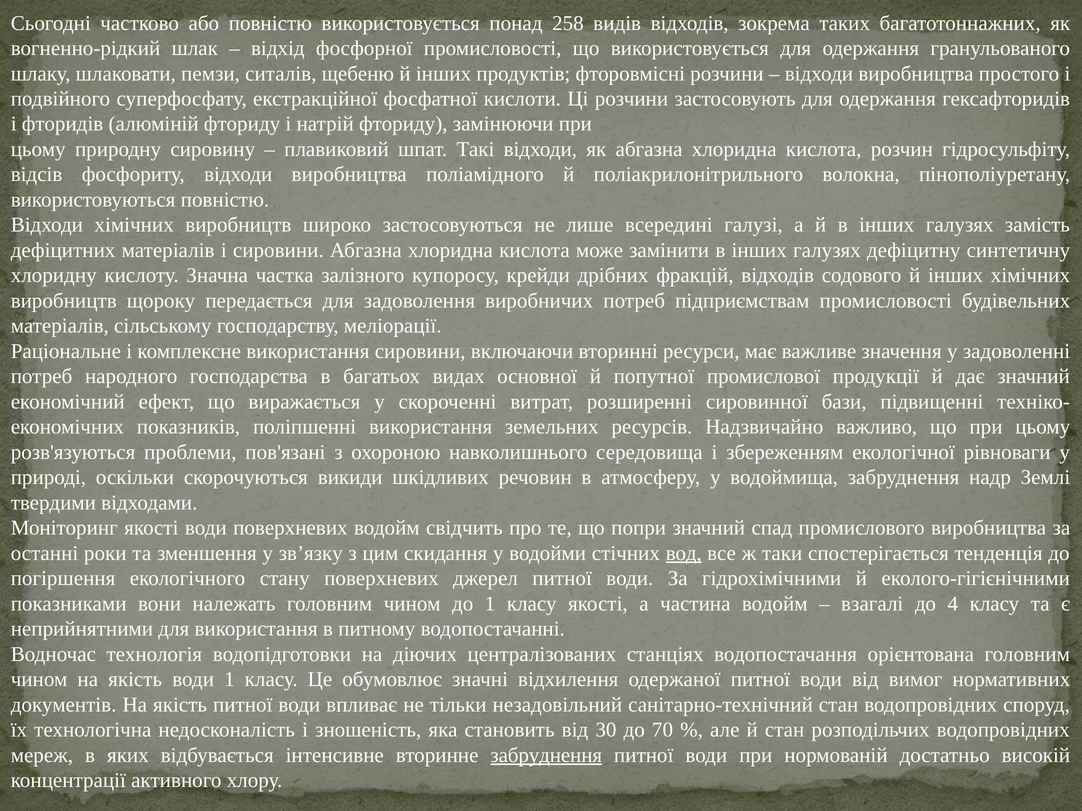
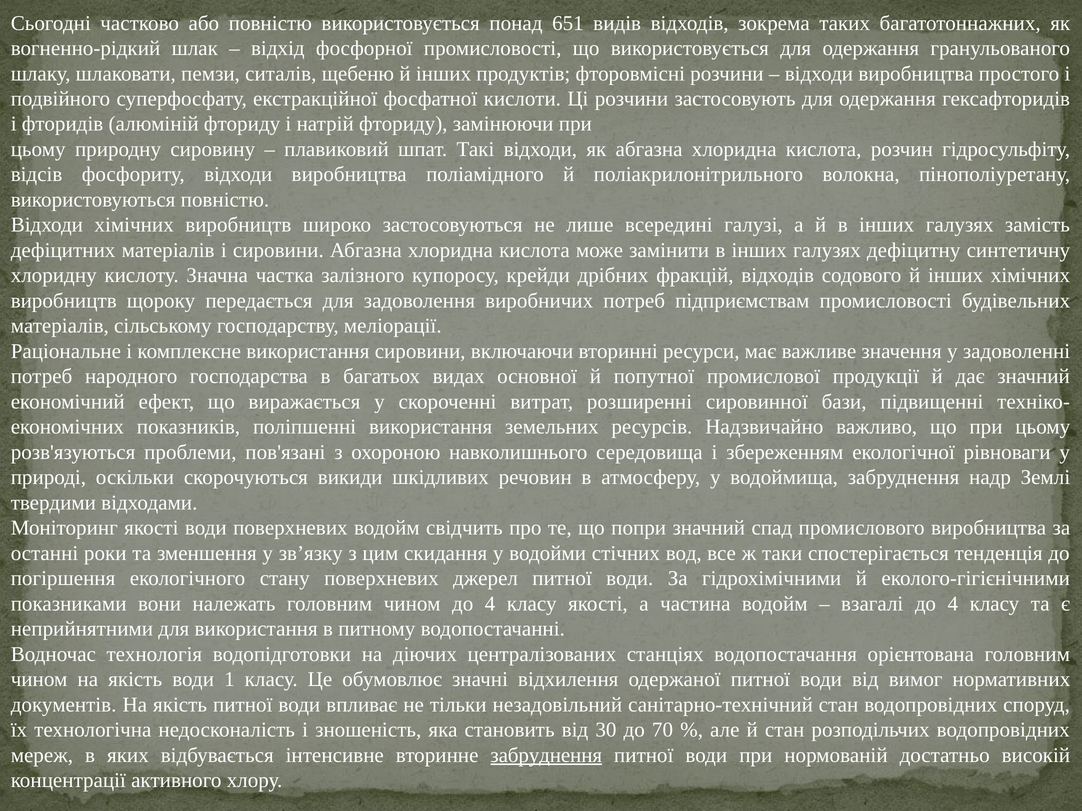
258: 258 -> 651 (568, 23)
вод underline: present -> none (684, 554)
чином до 1: 1 -> 4 (490, 604)
